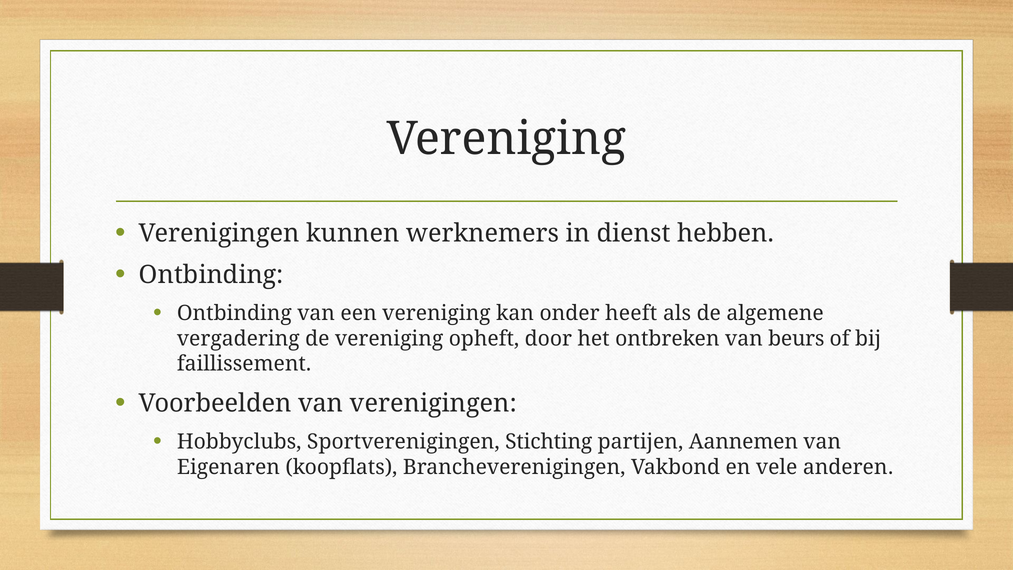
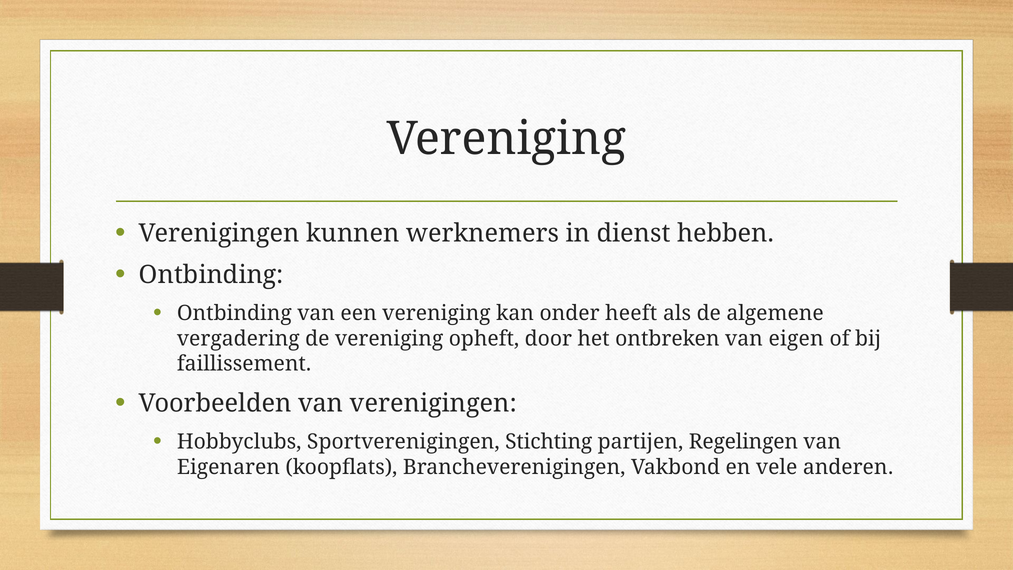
beurs: beurs -> eigen (796, 339)
Aannemen: Aannemen -> Regelingen (743, 442)
